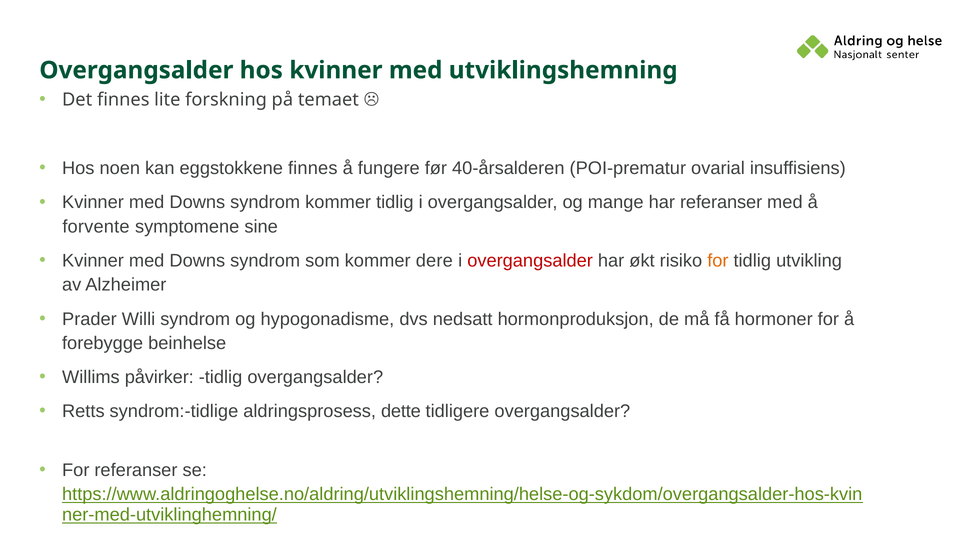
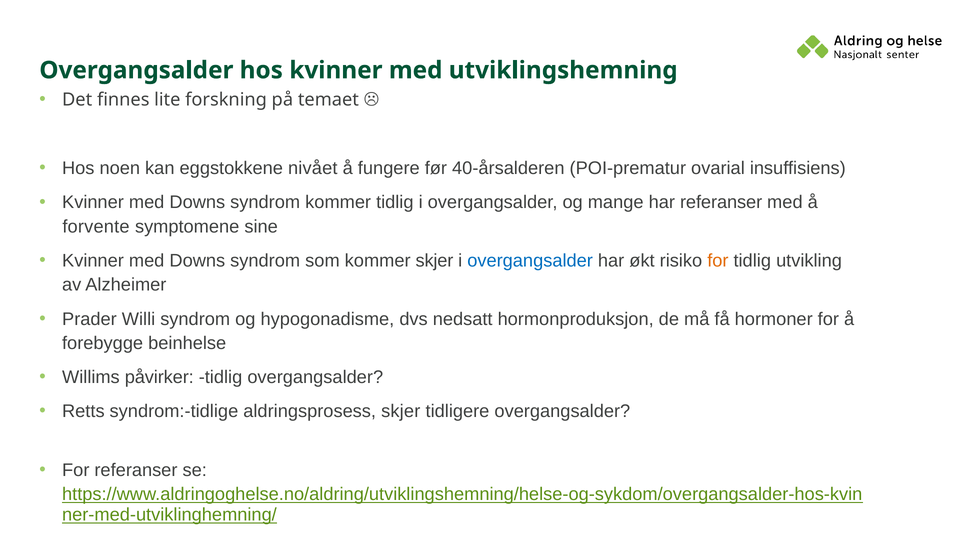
eggstokkene finnes: finnes -> nivået (313, 168)
kommer dere: dere -> skjer (434, 261)
overgangsalder colour: red -> blue (530, 261)
aldringsprosess dette: dette -> skjer (401, 412)
